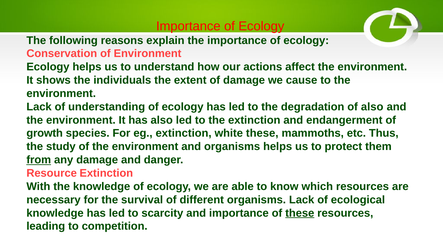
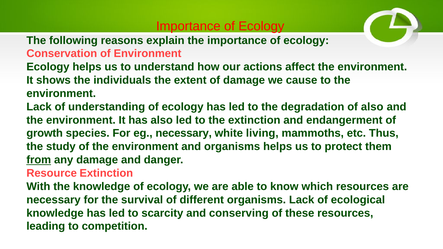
eg extinction: extinction -> necessary (184, 133)
white these: these -> living (262, 133)
and importance: importance -> conserving (239, 213)
these underline: present -> none (300, 213)
